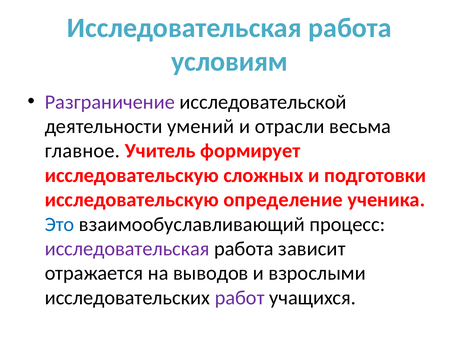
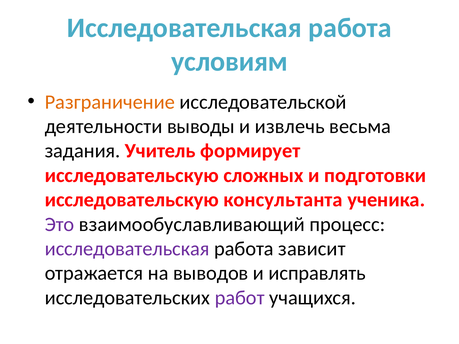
Разграничение colour: purple -> orange (110, 102)
умений: умений -> выводы (201, 127)
отрасли: отрасли -> извлечь (290, 127)
главное: главное -> задания (83, 151)
определение: определение -> консультанта (283, 200)
Это colour: blue -> purple (60, 224)
взрослыми: взрослыми -> исправлять (317, 273)
